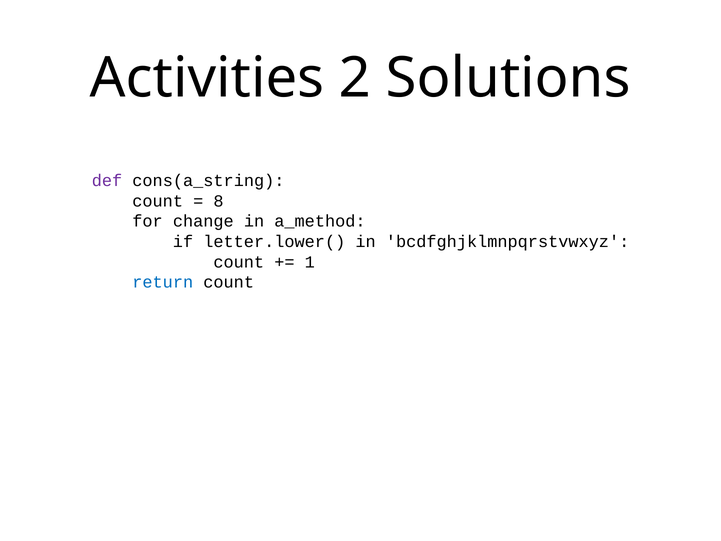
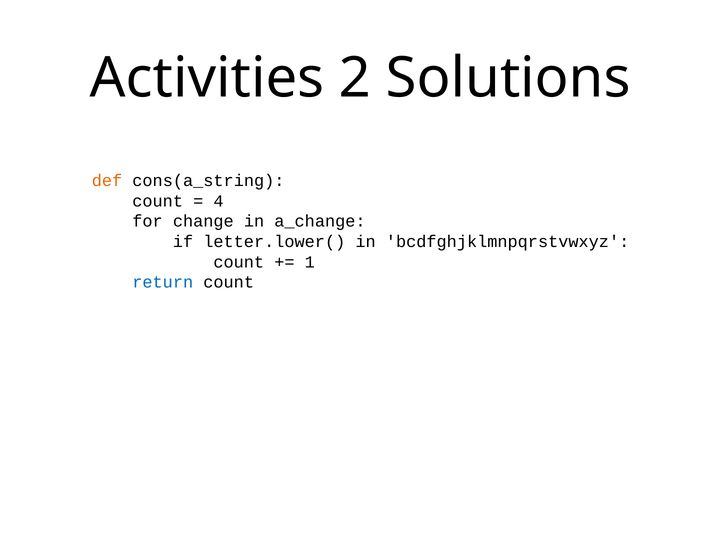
def colour: purple -> orange (107, 181)
8: 8 -> 4 (219, 201)
a_method: a_method -> a_change (320, 221)
